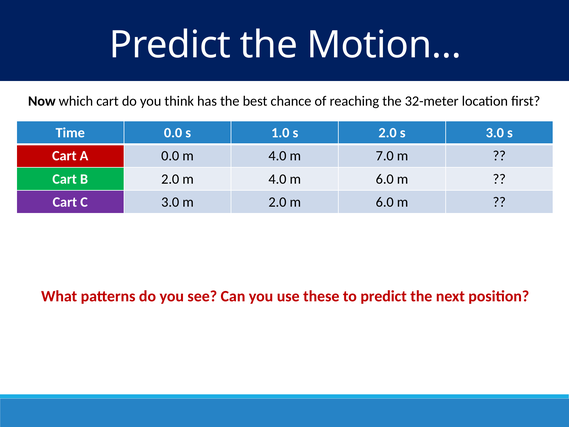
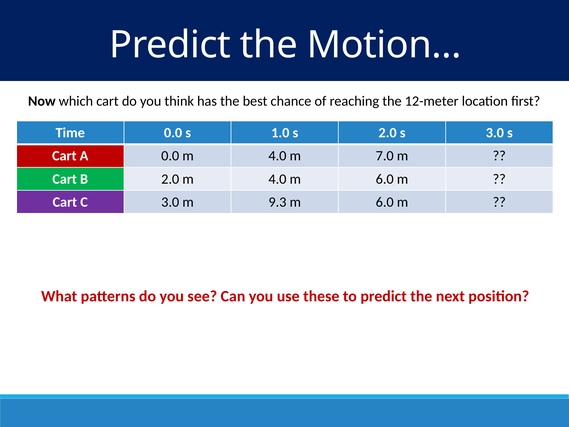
32-meter: 32-meter -> 12-meter (432, 101)
m 2.0: 2.0 -> 9.3 (277, 202)
